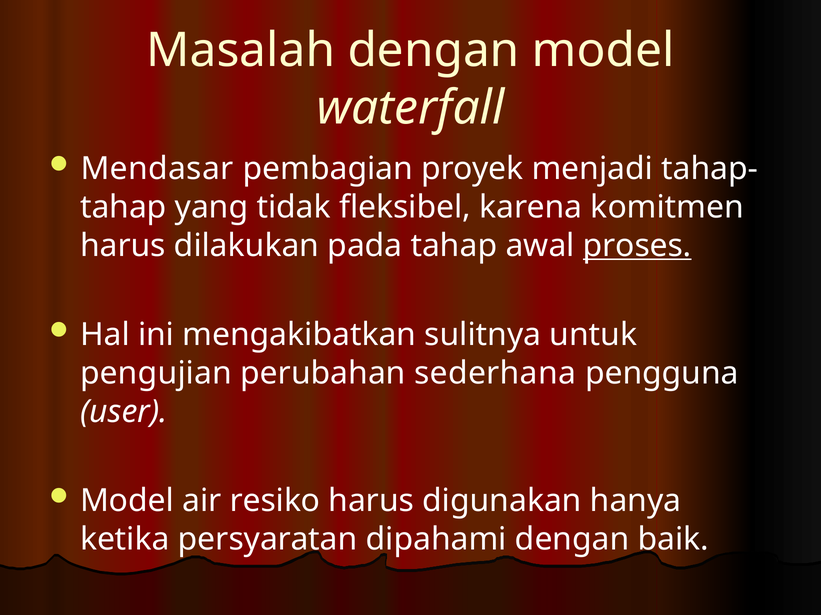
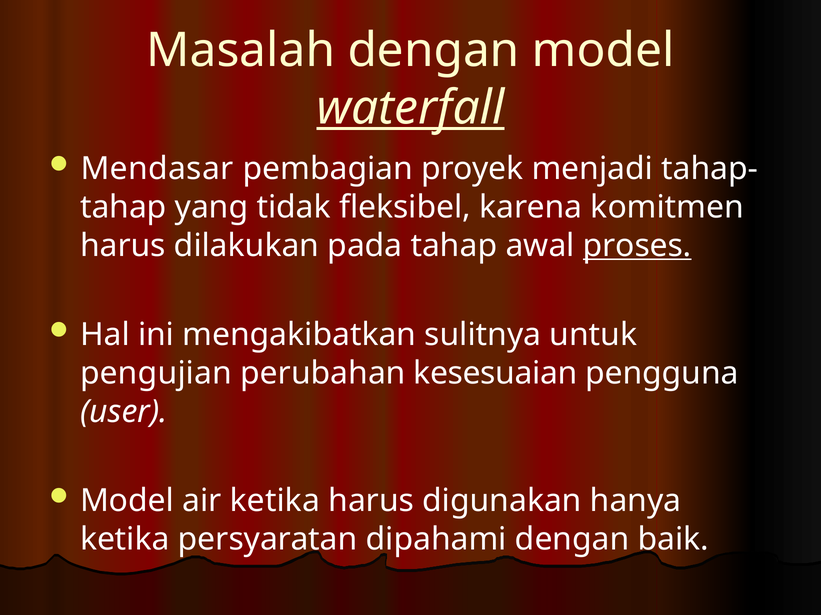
waterfall underline: none -> present (411, 108)
sederhana: sederhana -> kesesuaian (495, 374)
air resiko: resiko -> ketika (275, 501)
